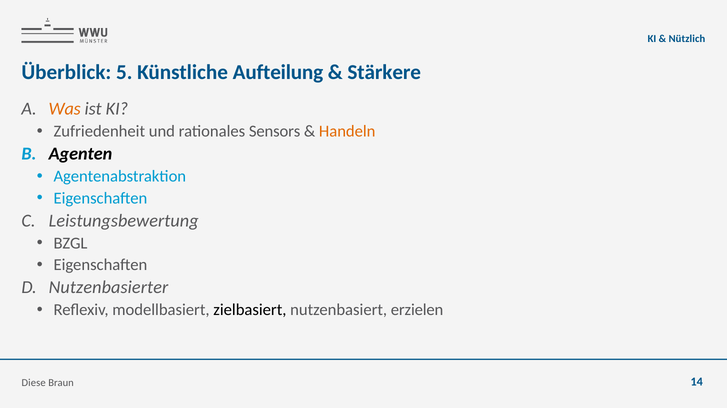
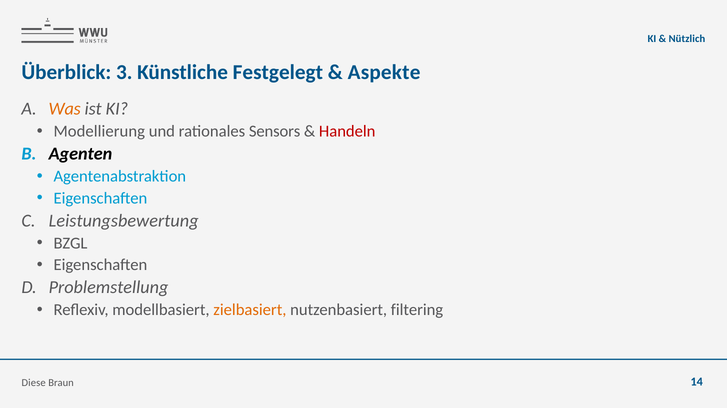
5: 5 -> 3 (124, 73)
Aufteilung: Aufteilung -> Festgelegt (278, 73)
Stärkere: Stärkere -> Aspekte (384, 73)
Zufriedenheit: Zufriedenheit -> Modellierung (99, 131)
Handeln colour: orange -> red (347, 131)
Nutzenbasierter: Nutzenbasierter -> Problemstellung (109, 288)
zielbasiert colour: black -> orange (250, 310)
erzielen: erzielen -> filtering (417, 310)
